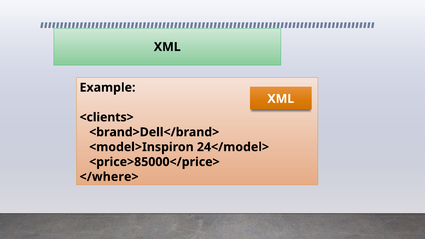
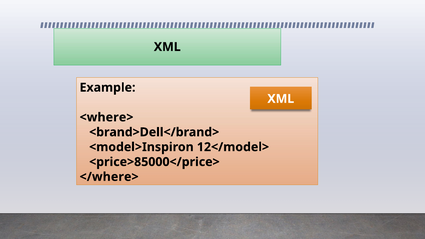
<clients>: <clients> -> <where> (107, 117)
24</model>: 24</model> -> 12</model> (233, 147)
